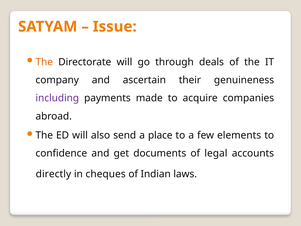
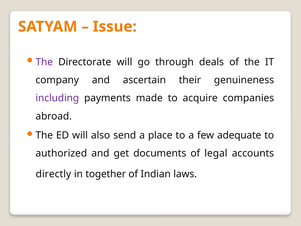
The colour: orange -> purple (44, 62)
elements: elements -> adequate (239, 135)
confidence: confidence -> authorized (61, 153)
cheques: cheques -> together (106, 174)
